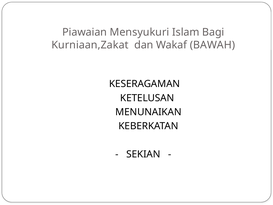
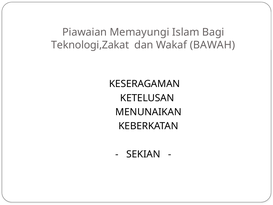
Mensyukuri: Mensyukuri -> Memayungi (140, 32)
Kurniaan,Zakat: Kurniaan,Zakat -> Teknologi,Zakat (90, 45)
